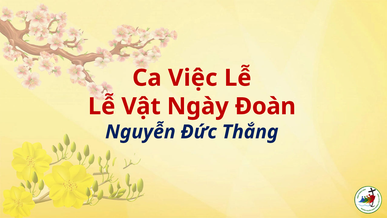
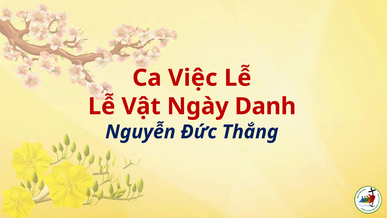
Đoàn: Đoàn -> Danh (265, 106)
